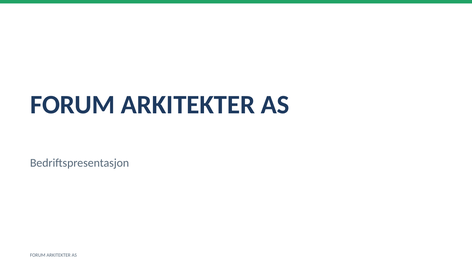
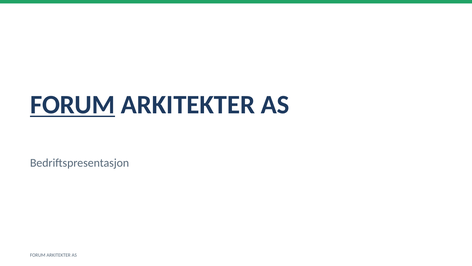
FORUM underline: none -> present (73, 105)
